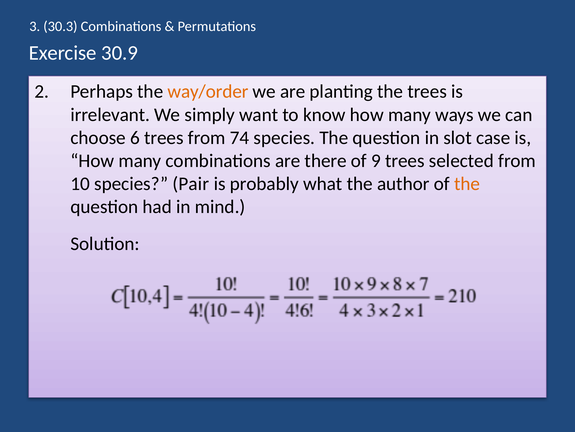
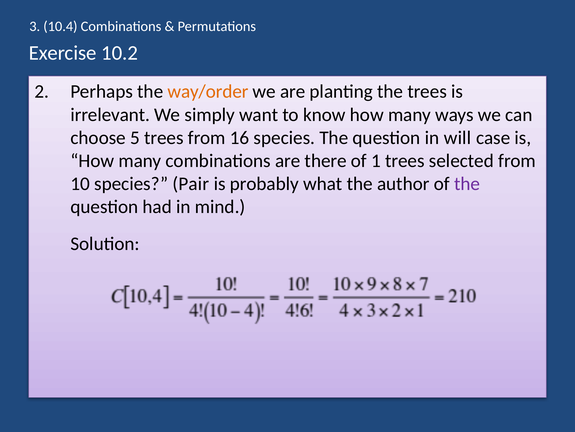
30.3: 30.3 -> 10.4 (60, 26)
30.9: 30.9 -> 10.2 (120, 53)
6: 6 -> 5 (135, 137)
74: 74 -> 16 (240, 137)
slot: slot -> will (458, 137)
9: 9 -> 1 (376, 160)
the colour: orange -> purple (467, 183)
